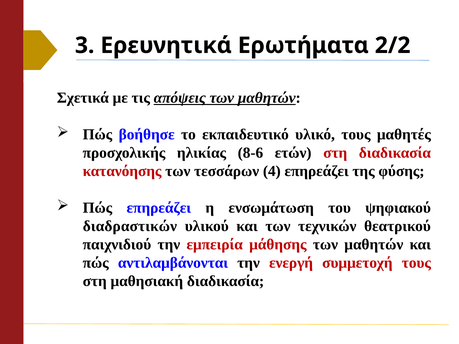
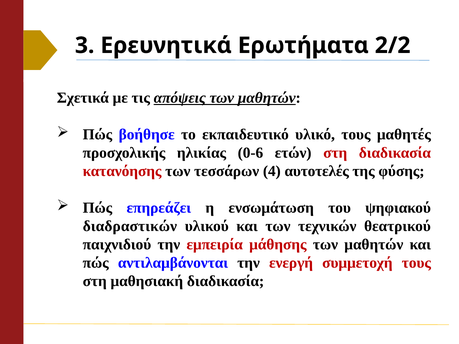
8-6: 8-6 -> 0-6 (250, 153)
4 επηρεάζει: επηρεάζει -> αυτοτελές (317, 171)
